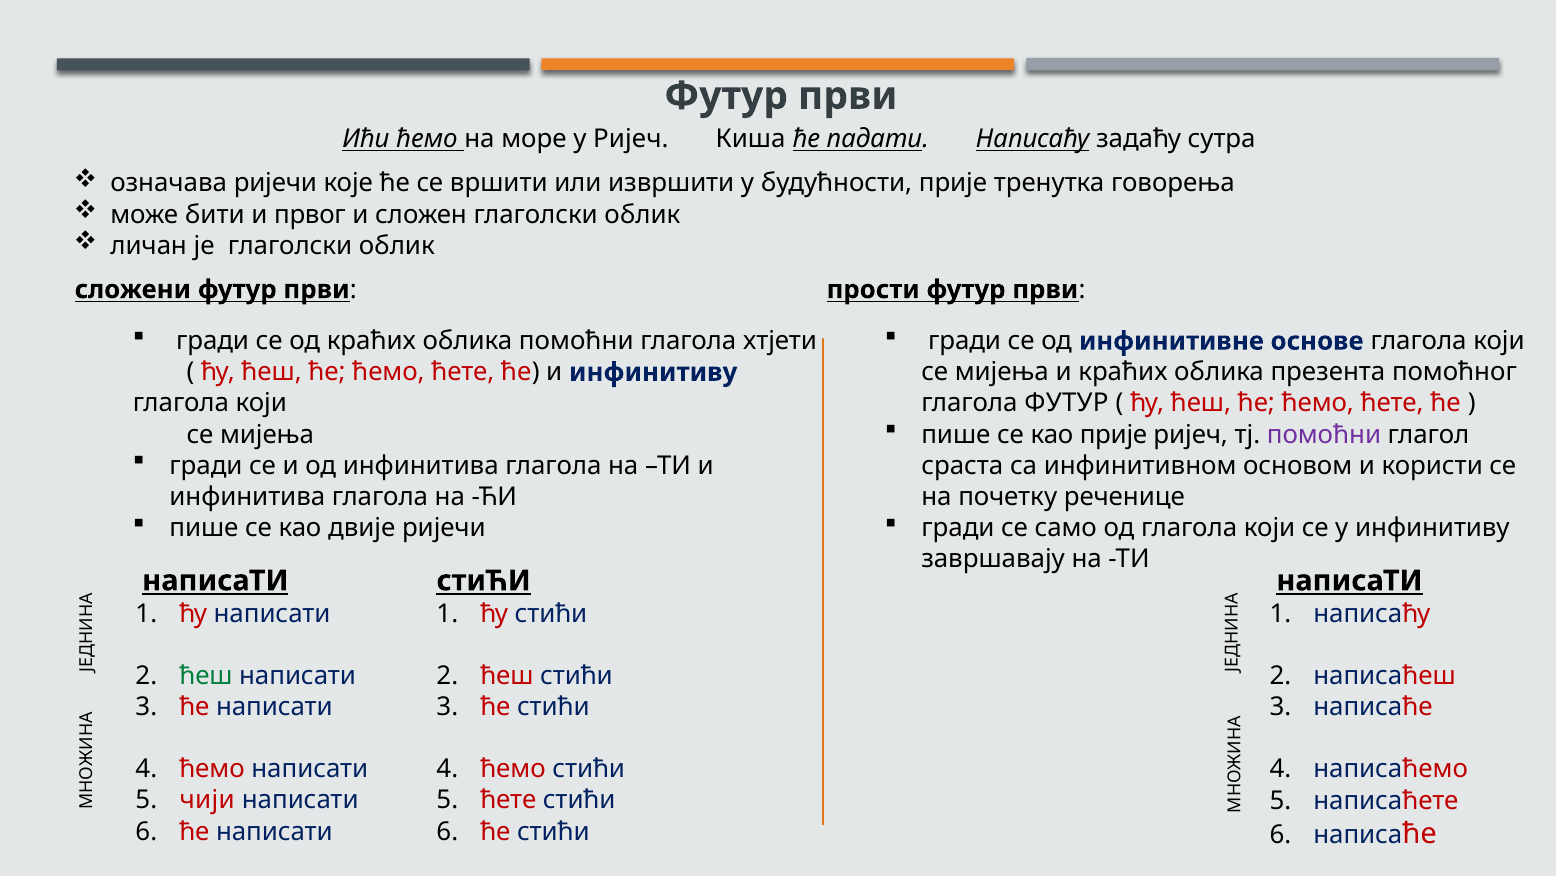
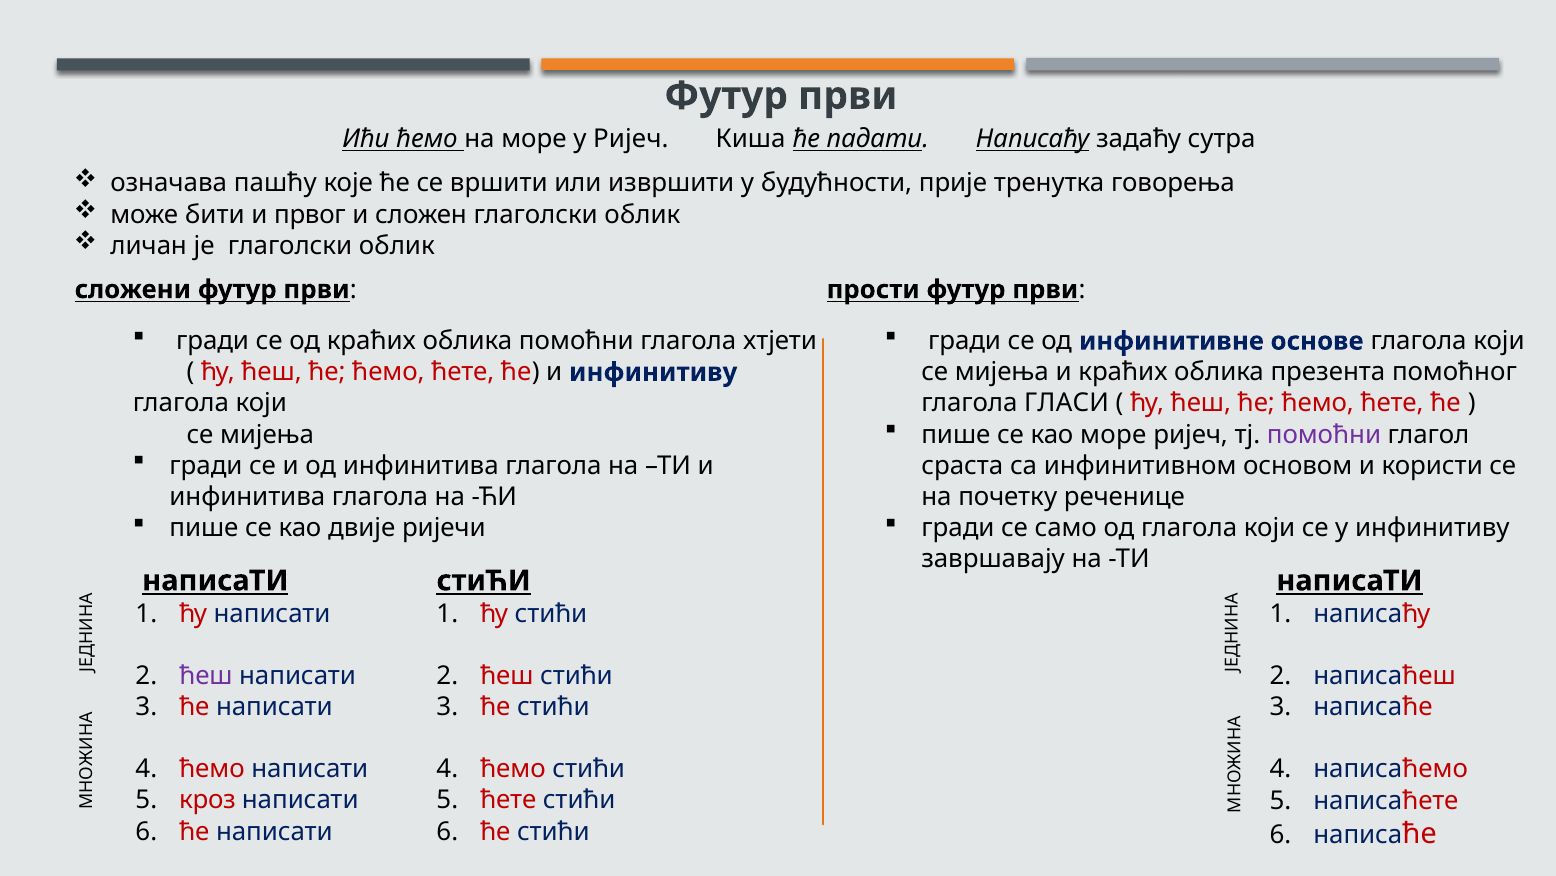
означава ријечи: ријечи -> пашћу (275, 183)
глагола ФУТУР: ФУТУР -> ГЛАСИ (1066, 403)
као прије: прије -> море (1113, 434)
ћеш colour: green -> purple (206, 675)
чији: чији -> кроз (207, 800)
